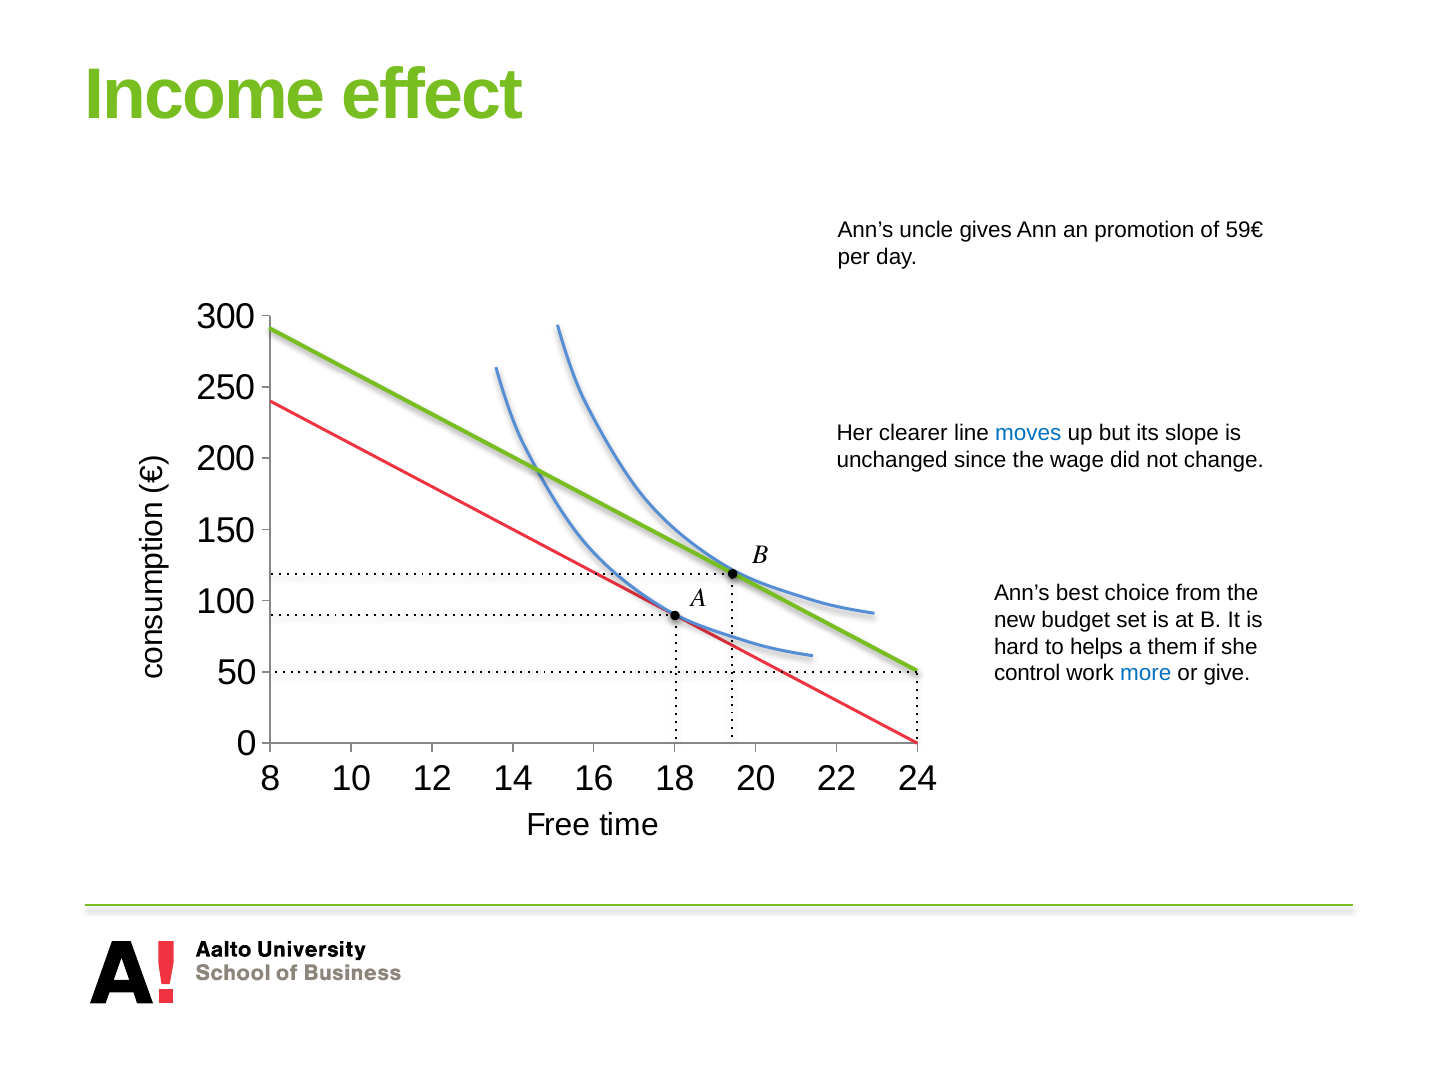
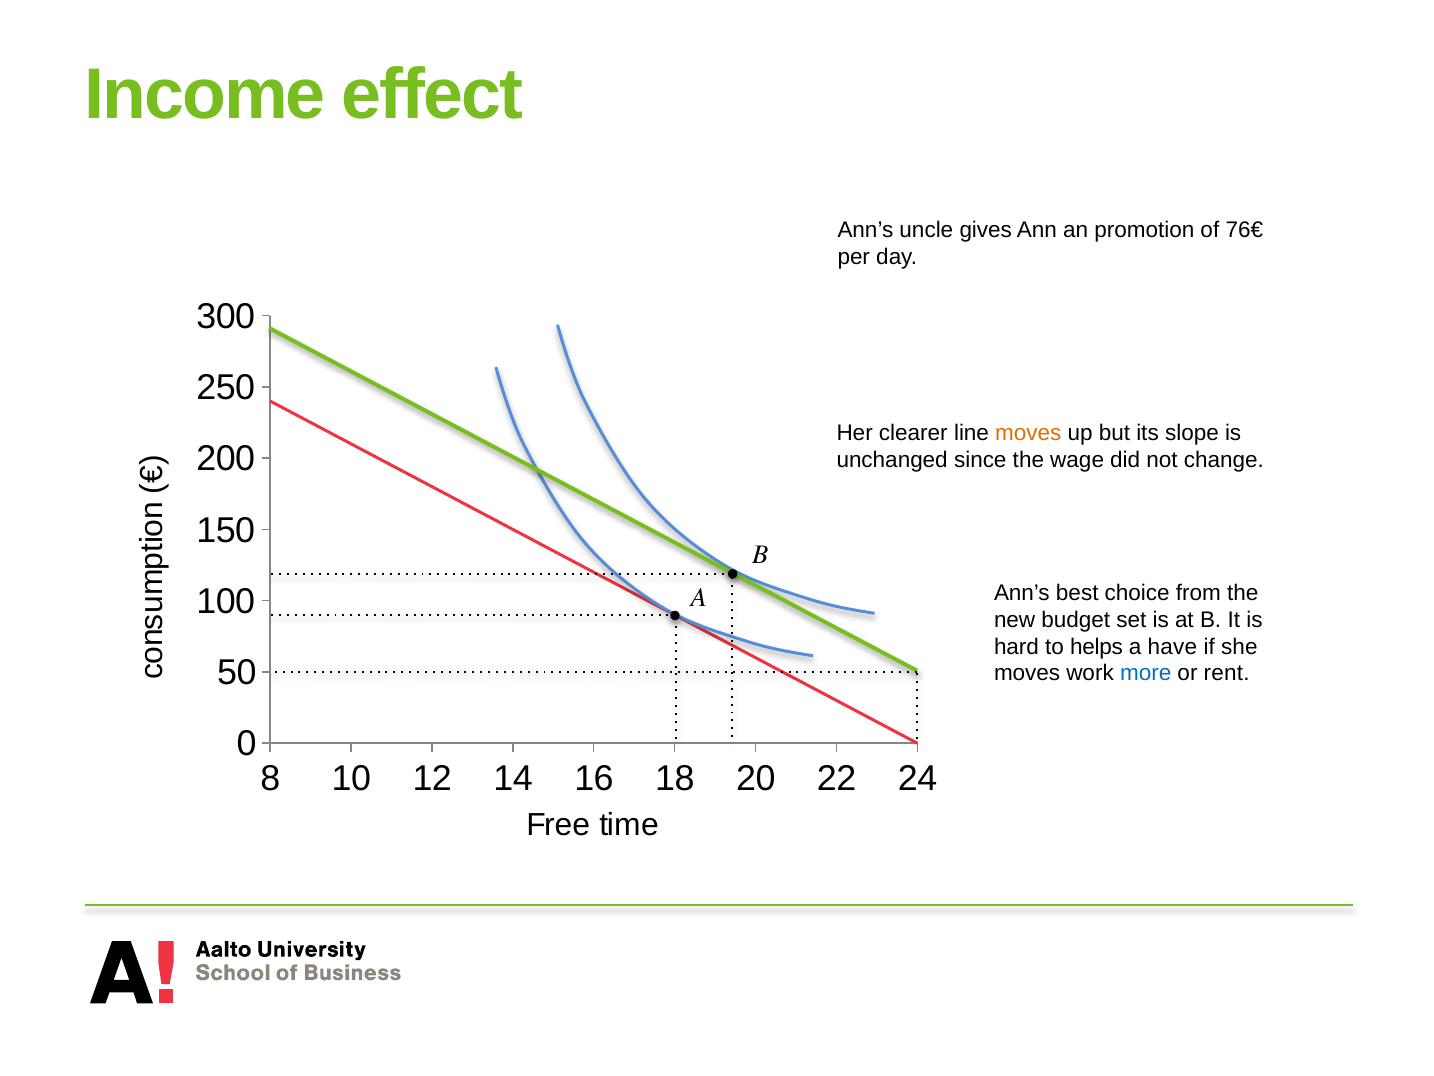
59€: 59€ -> 76€ (1244, 230)
moves colour: blue -> orange (1028, 433)
them: them -> have (1172, 646)
control: control -> moves (1027, 673)
give: give -> rent (1227, 673)
